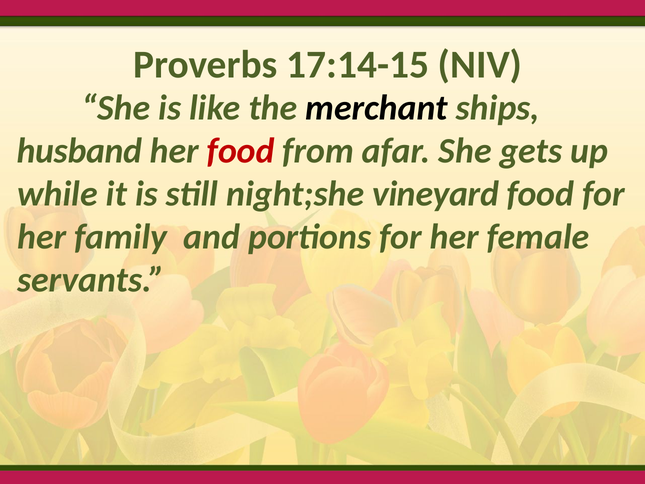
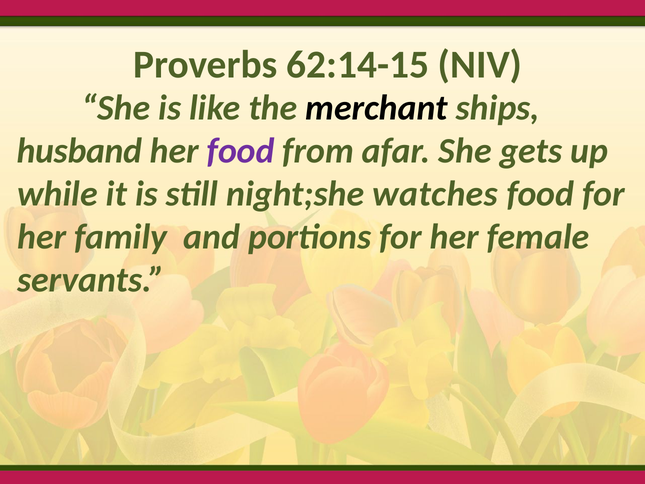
17:14-15: 17:14-15 -> 62:14-15 (358, 65)
food colour: red -> purple (241, 151)
vineyard: vineyard -> watches (435, 194)
